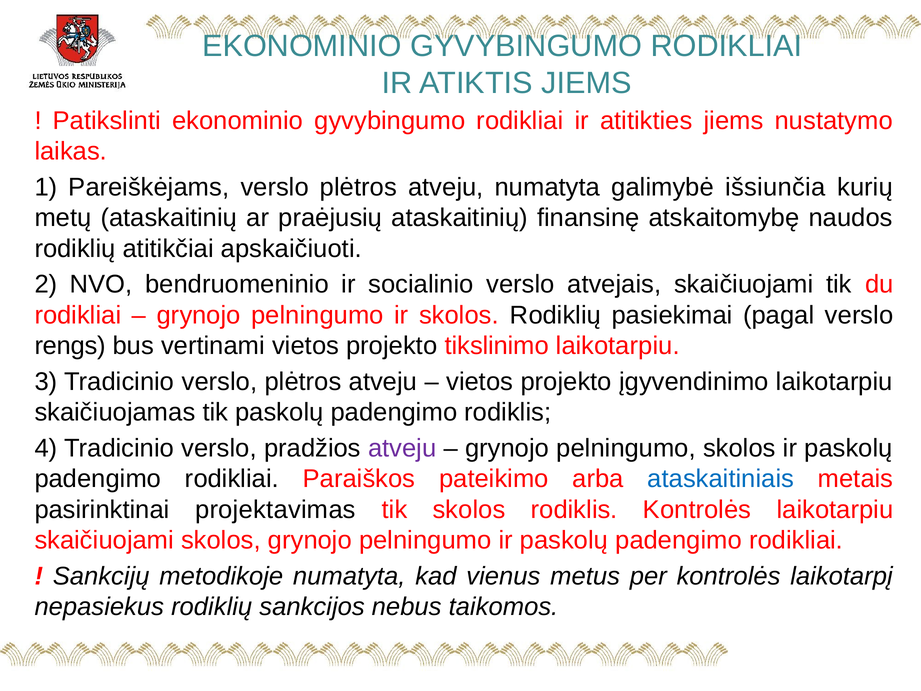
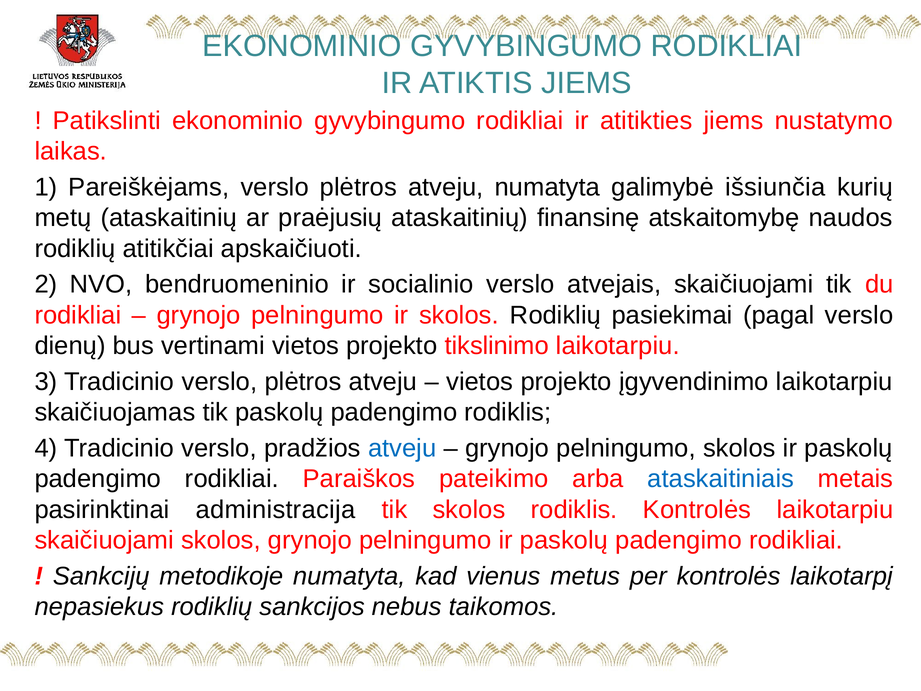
rengs: rengs -> dienų (70, 346)
atveju colour: purple -> blue (402, 448)
projektavimas: projektavimas -> administracija (275, 510)
